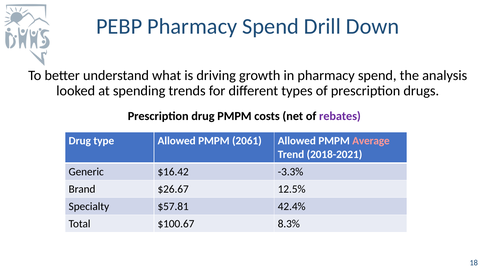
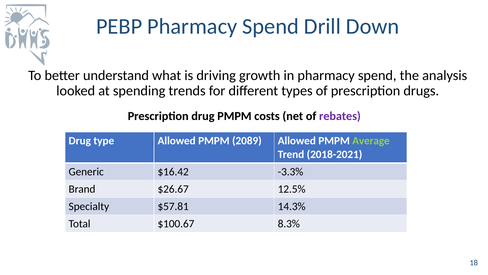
2061: 2061 -> 2089 (247, 141)
Average colour: pink -> light green (371, 141)
42.4%: 42.4% -> 14.3% (292, 206)
